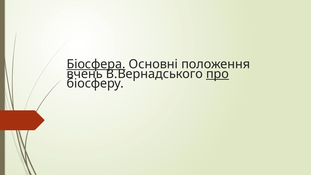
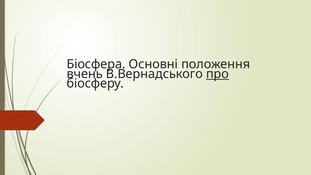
Біосфера underline: present -> none (96, 64)
